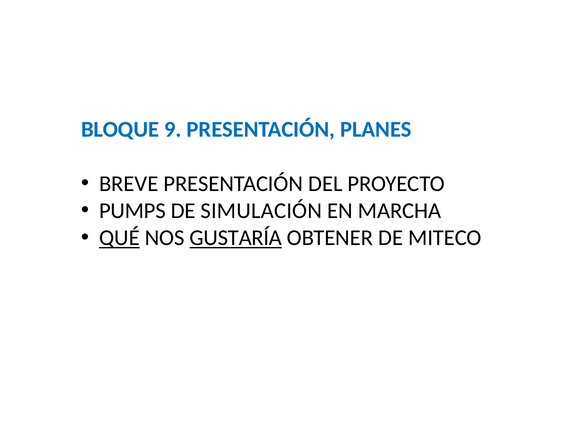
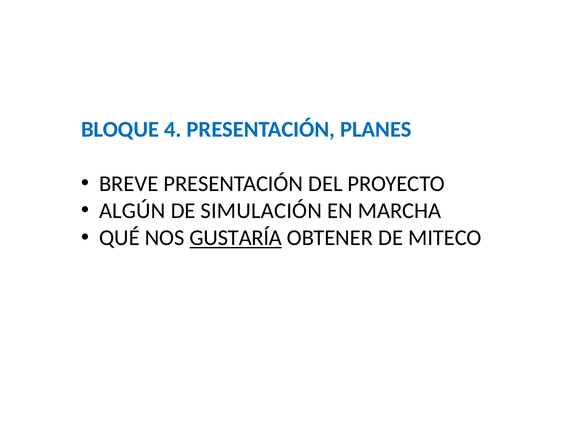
9: 9 -> 4 (173, 130)
PUMPS: PUMPS -> ALGÚN (132, 211)
QUÉ underline: present -> none (119, 238)
